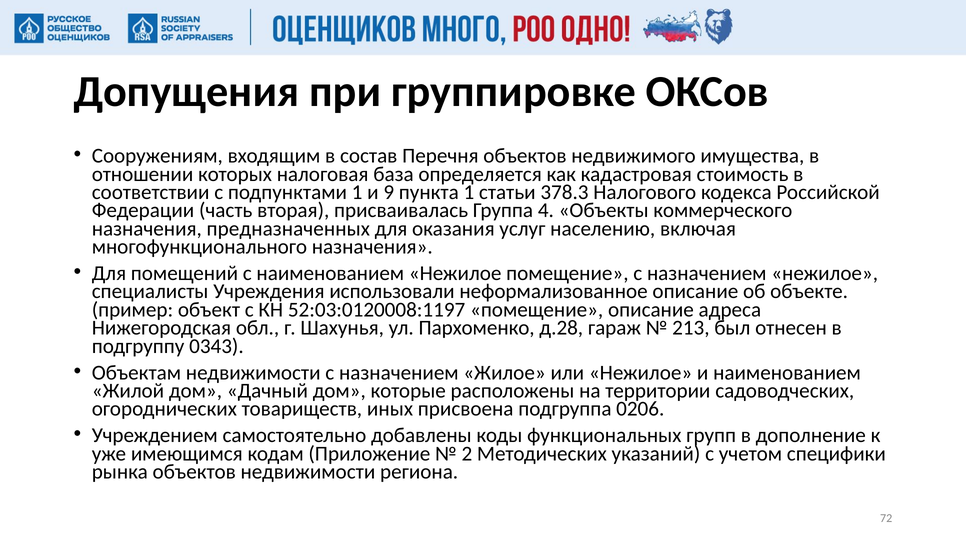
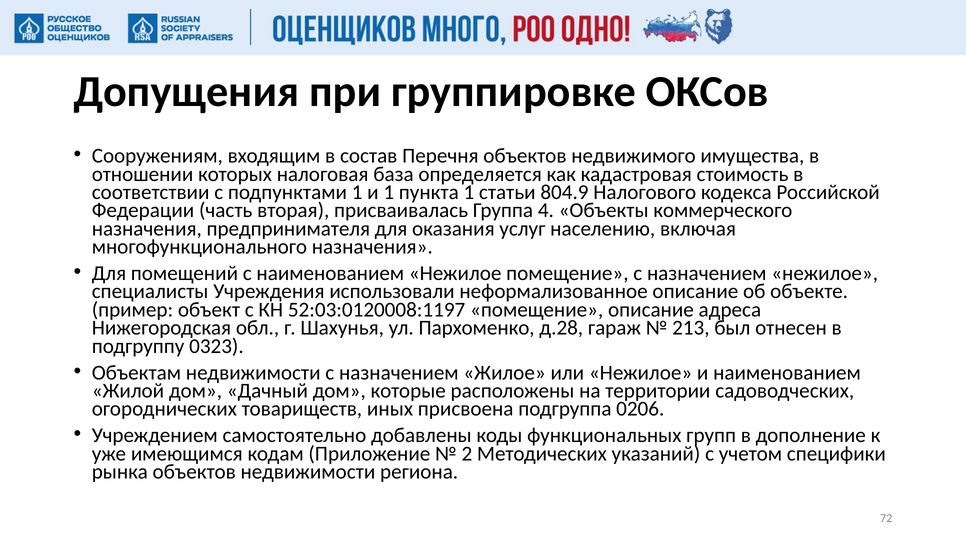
и 9: 9 -> 1 (389, 192)
378.3: 378.3 -> 804.9 (564, 192)
предназначенных: предназначенных -> предпринимателя (288, 229)
0343: 0343 -> 0323 (216, 346)
